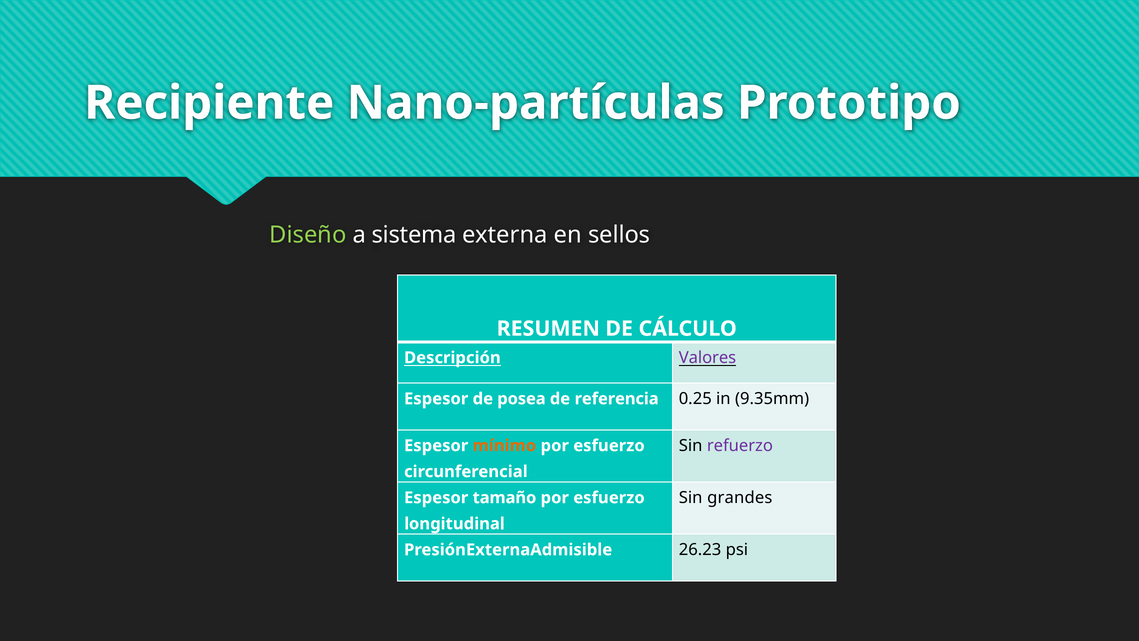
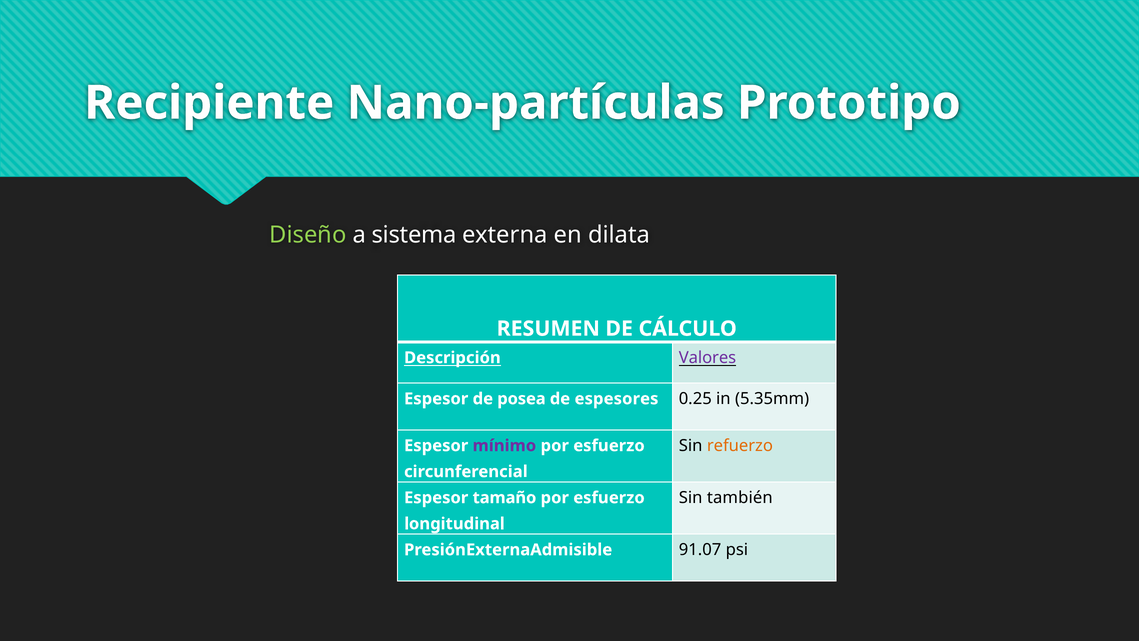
sellos: sellos -> dilata (619, 235)
referencia: referencia -> espesores (616, 399)
9.35mm: 9.35mm -> 5.35mm (772, 399)
refuerzo colour: purple -> orange (740, 445)
mínimo colour: orange -> purple (504, 445)
grandes: grandes -> también (740, 498)
26.23: 26.23 -> 91.07 (700, 550)
